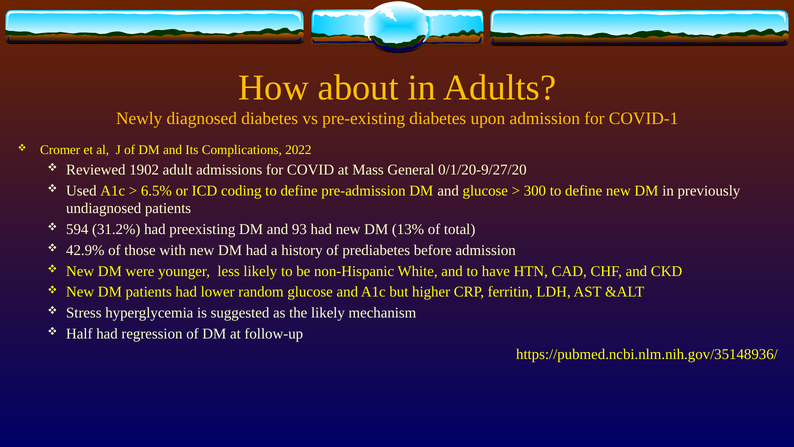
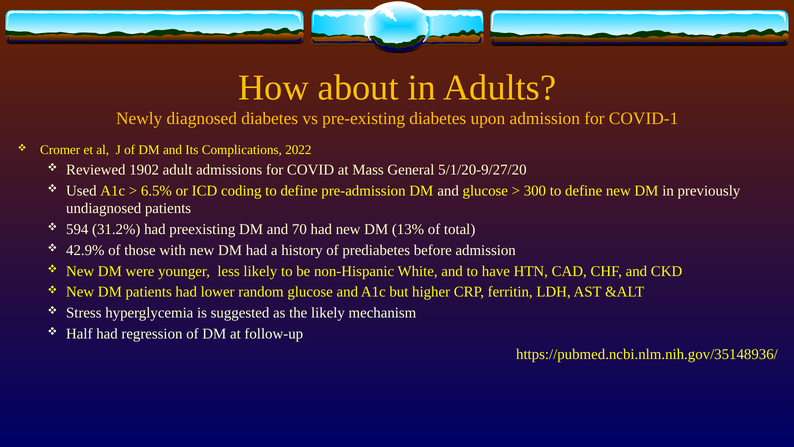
0/1/20-9/27/20: 0/1/20-9/27/20 -> 5/1/20-9/27/20 (482, 170)
93: 93 -> 70 (299, 229)
